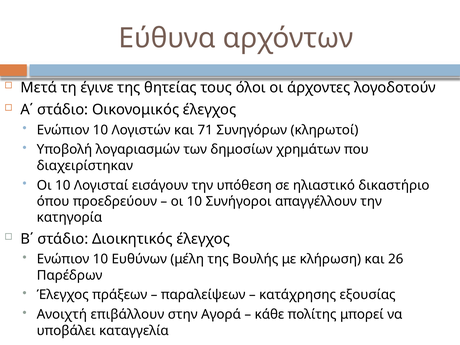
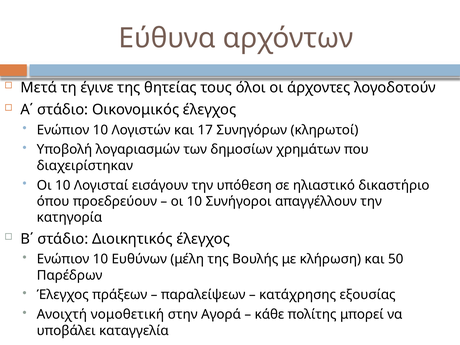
71: 71 -> 17 (205, 130)
26: 26 -> 50 (396, 259)
επιβάλλουν: επιβάλλουν -> νομοθετική (127, 315)
